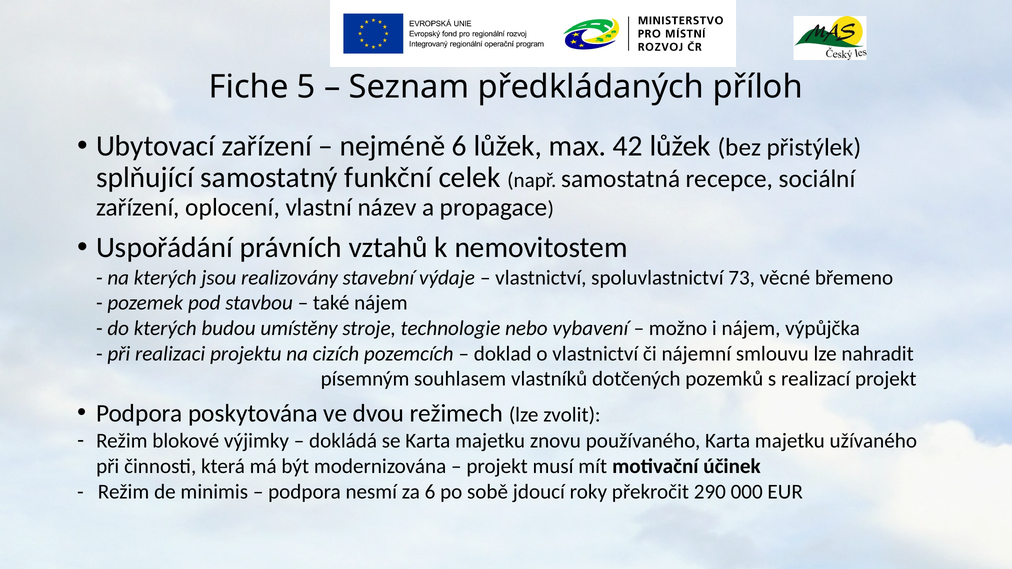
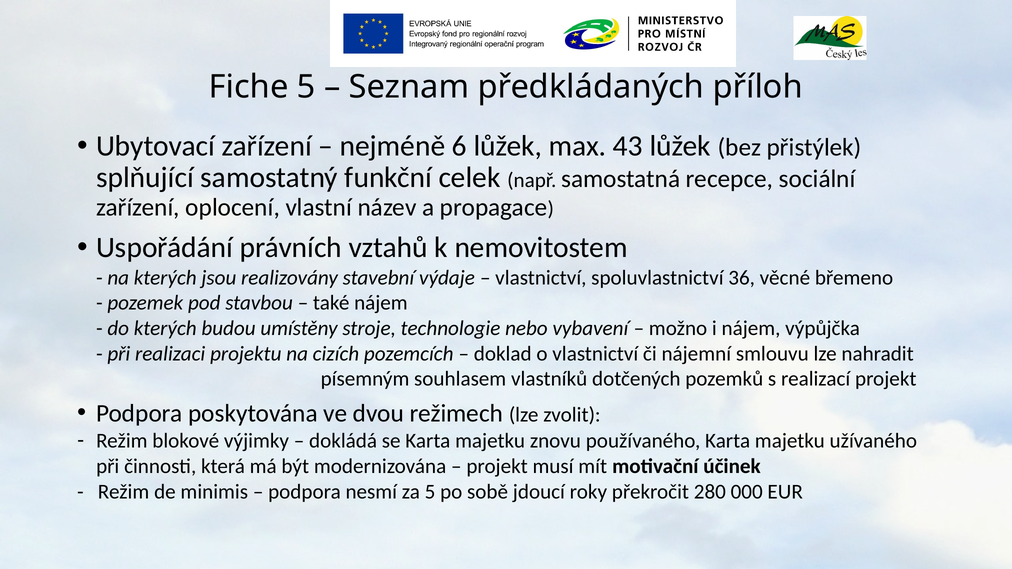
42: 42 -> 43 (628, 146)
73: 73 -> 36 (742, 278)
za 6: 6 -> 5 (430, 492)
290: 290 -> 280 (710, 492)
